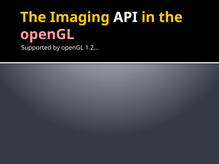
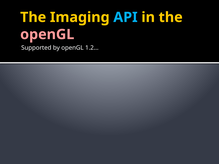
API colour: white -> light blue (125, 17)
